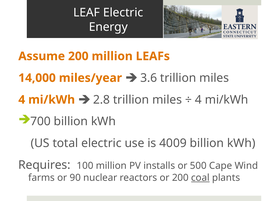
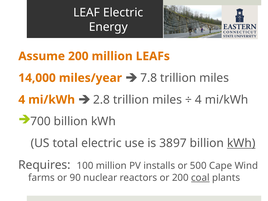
3.6: 3.6 -> 7.8 (149, 78)
4009: 4009 -> 3897 (173, 143)
kWh underline: none -> present (241, 143)
